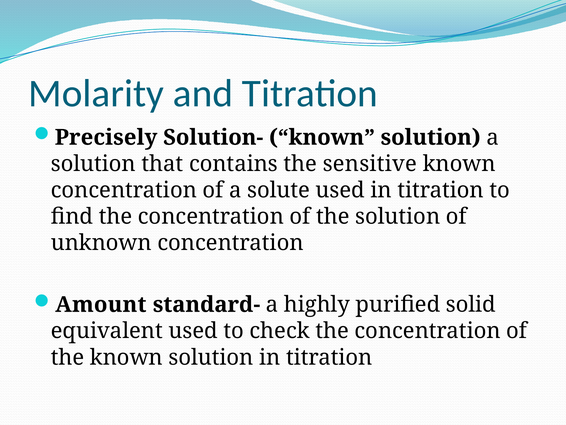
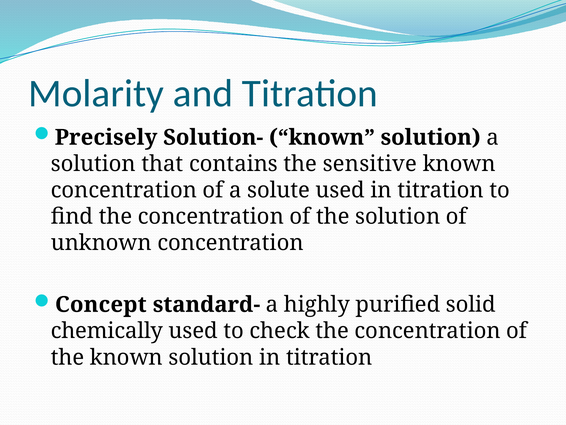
Amount: Amount -> Concept (101, 304)
equivalent: equivalent -> chemically (107, 331)
